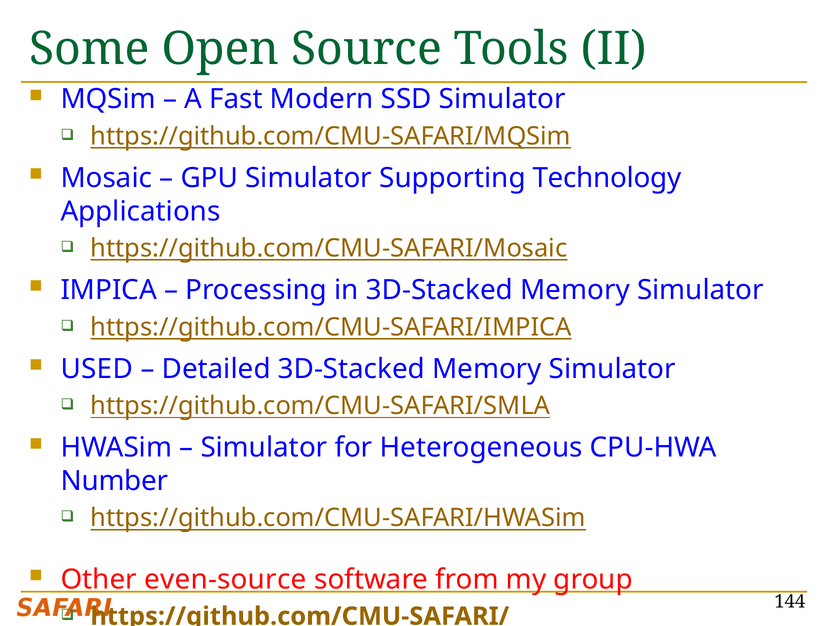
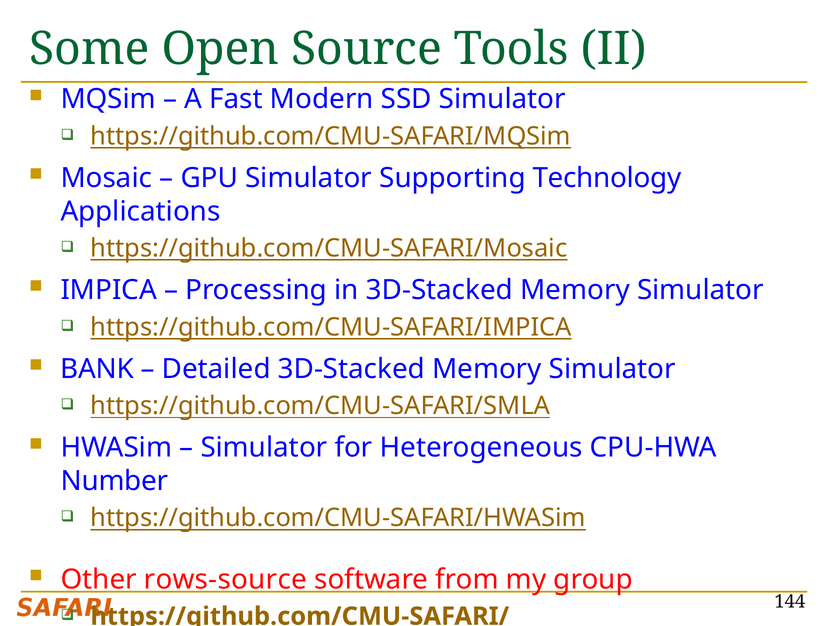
USED: USED -> BANK (97, 369)
even-source: even-source -> rows-source (225, 580)
